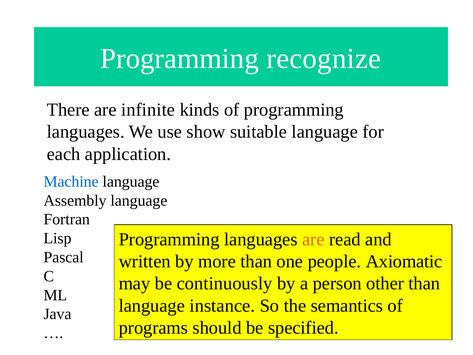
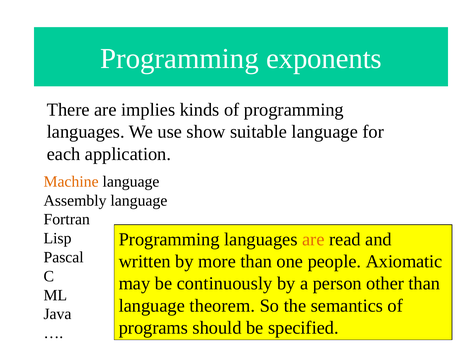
recognize: recognize -> exponents (324, 59)
infinite: infinite -> implies (148, 110)
Machine colour: blue -> orange (71, 181)
instance: instance -> theorem (222, 305)
